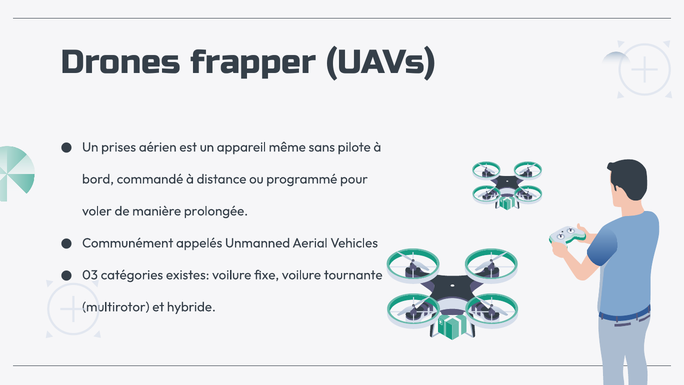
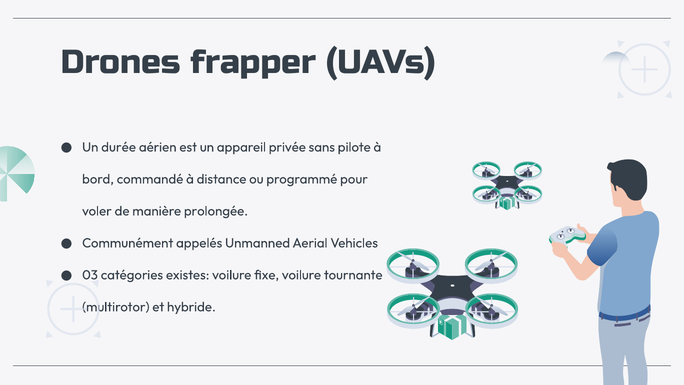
prises: prises -> durée (119, 147)
même: même -> privée (287, 147)
